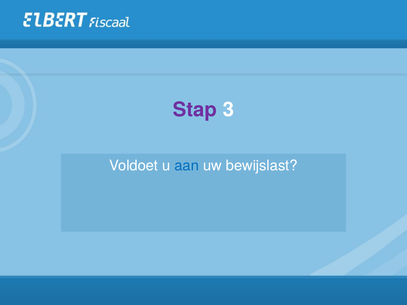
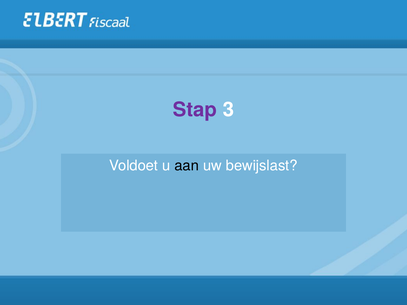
aan colour: blue -> black (187, 166)
